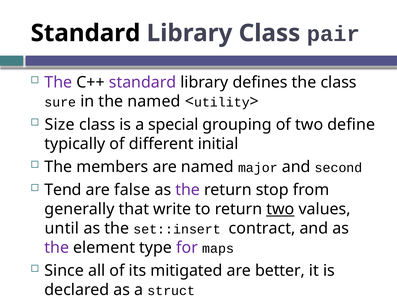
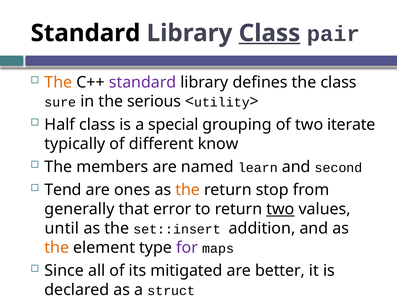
Class underline: none -> present (270, 33)
The colour: purple -> orange (58, 82)
the named: named -> serious (154, 101)
Size: Size -> Half (60, 124)
define: define -> iterate (351, 124)
initial: initial -> know (218, 144)
major: major -> learn (258, 168)
false: false -> ones (132, 190)
the colour: purple -> orange (188, 190)
write: write -> error (172, 209)
contract: contract -> addition (262, 228)
the colour: purple -> orange (57, 247)
